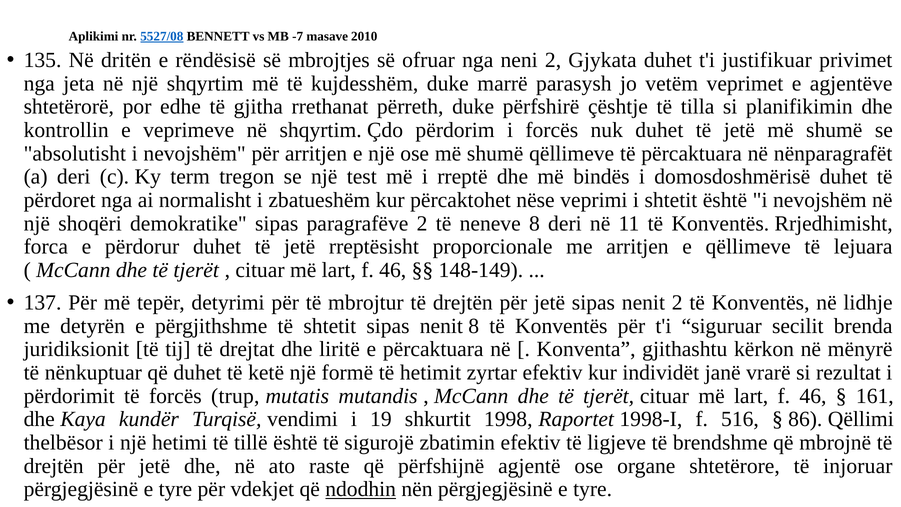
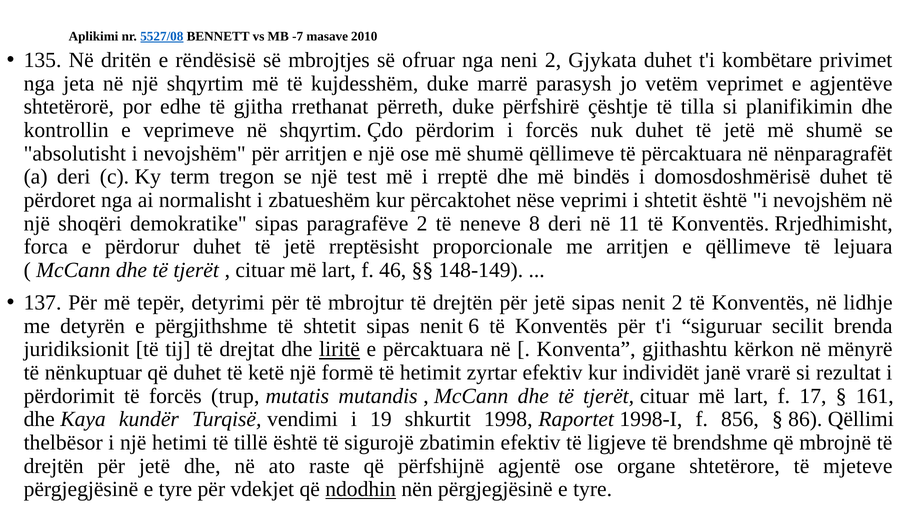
justifikuar: justifikuar -> kombëtare (767, 60)
nenit 8: 8 -> 6 (474, 326)
liritë underline: none -> present (340, 349)
46: 46 -> 17 (813, 396)
516: 516 -> 856 (740, 419)
injoruar: injoruar -> mjeteve (858, 466)
